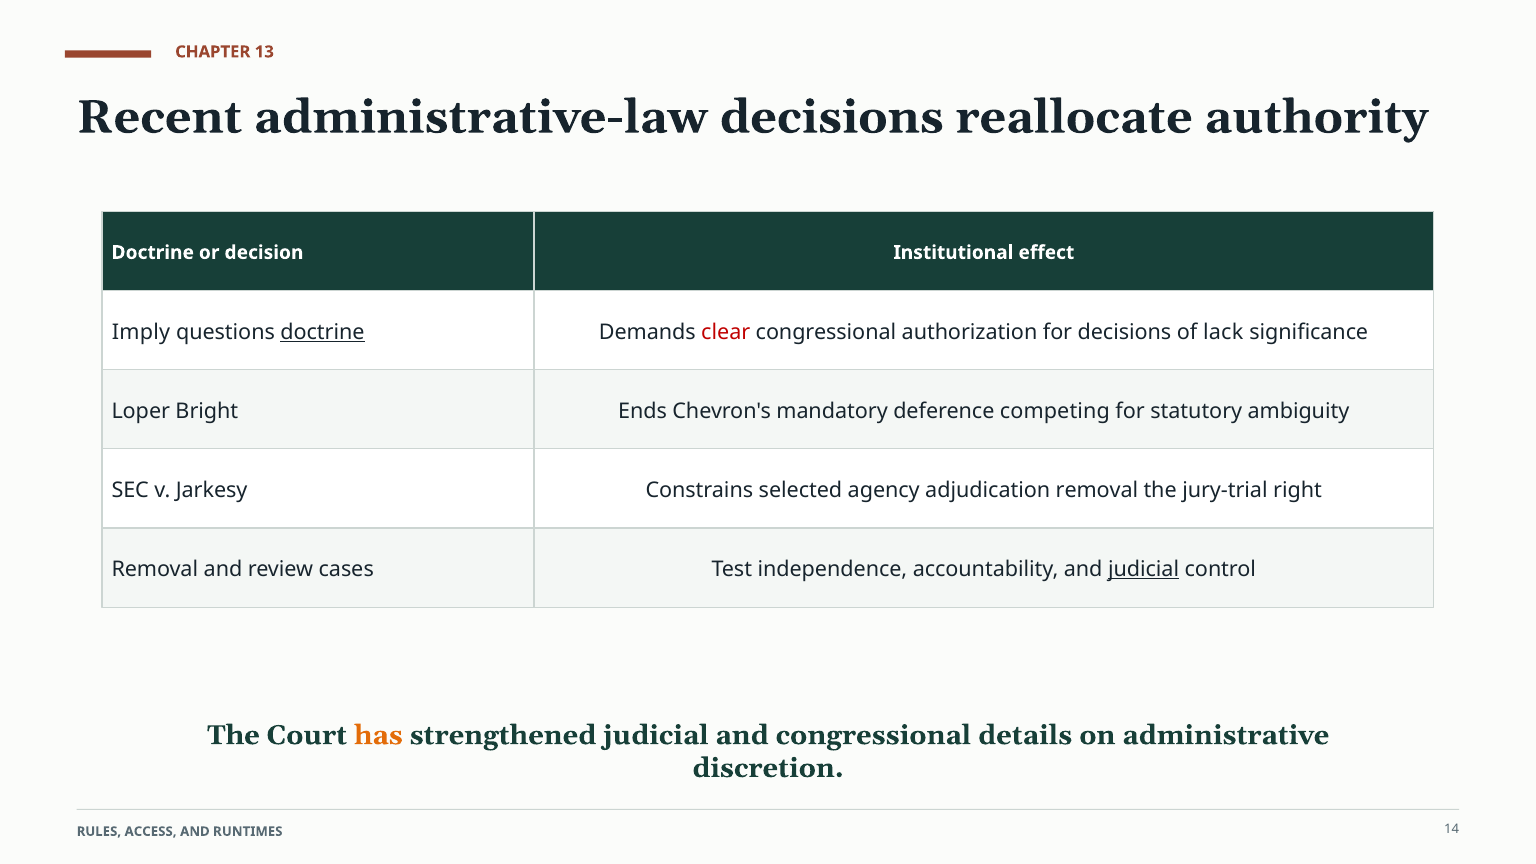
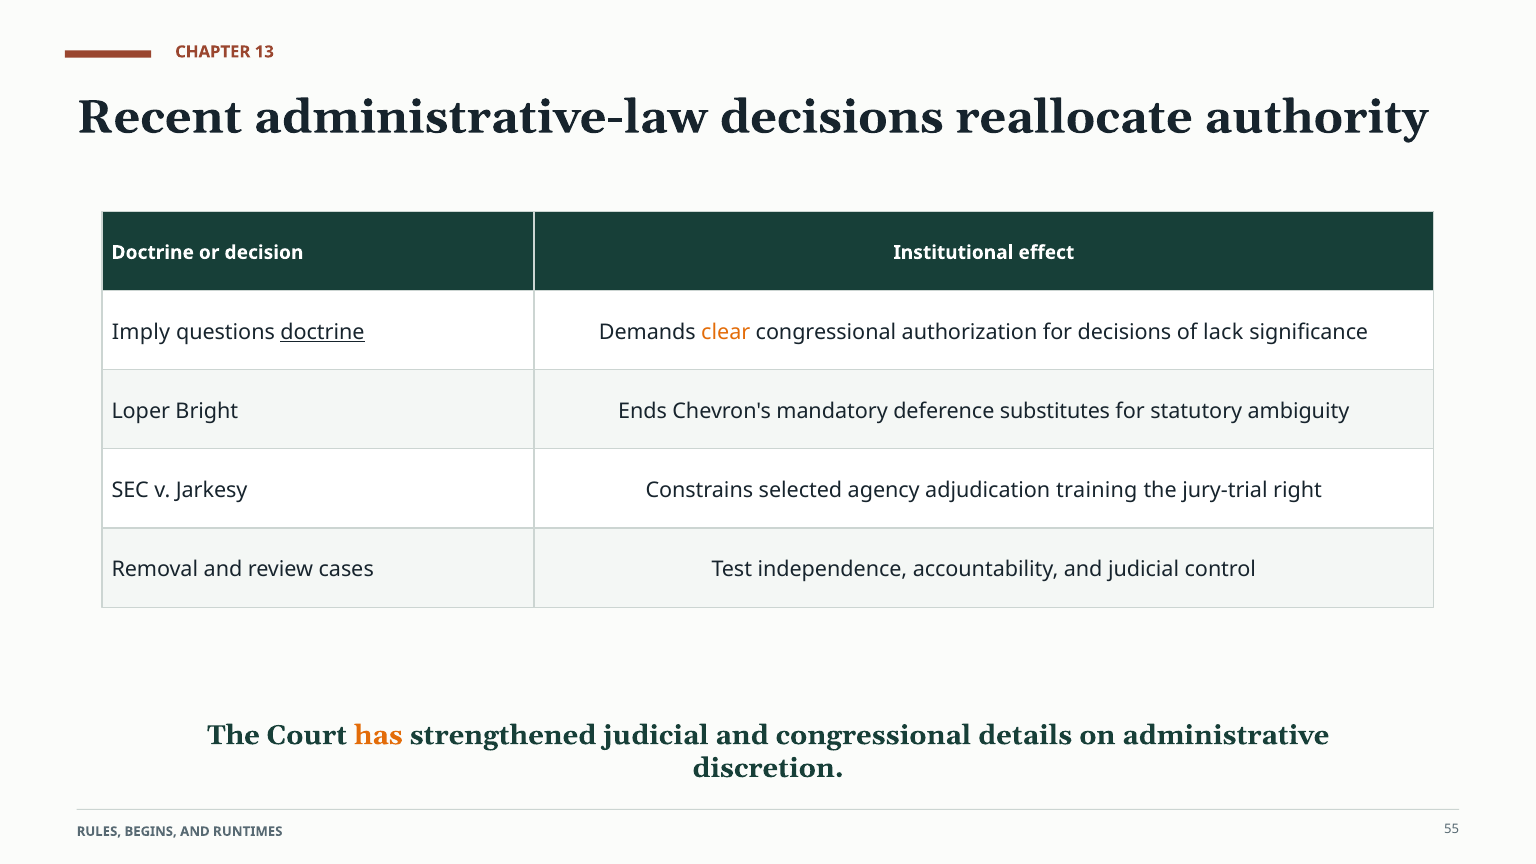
clear colour: red -> orange (726, 332)
competing: competing -> substitutes (1055, 411)
adjudication removal: removal -> training (1097, 490)
judicial underline: present -> none (1144, 570)
ACCESS: ACCESS -> BEGINS (151, 832)
14: 14 -> 55 (1452, 829)
